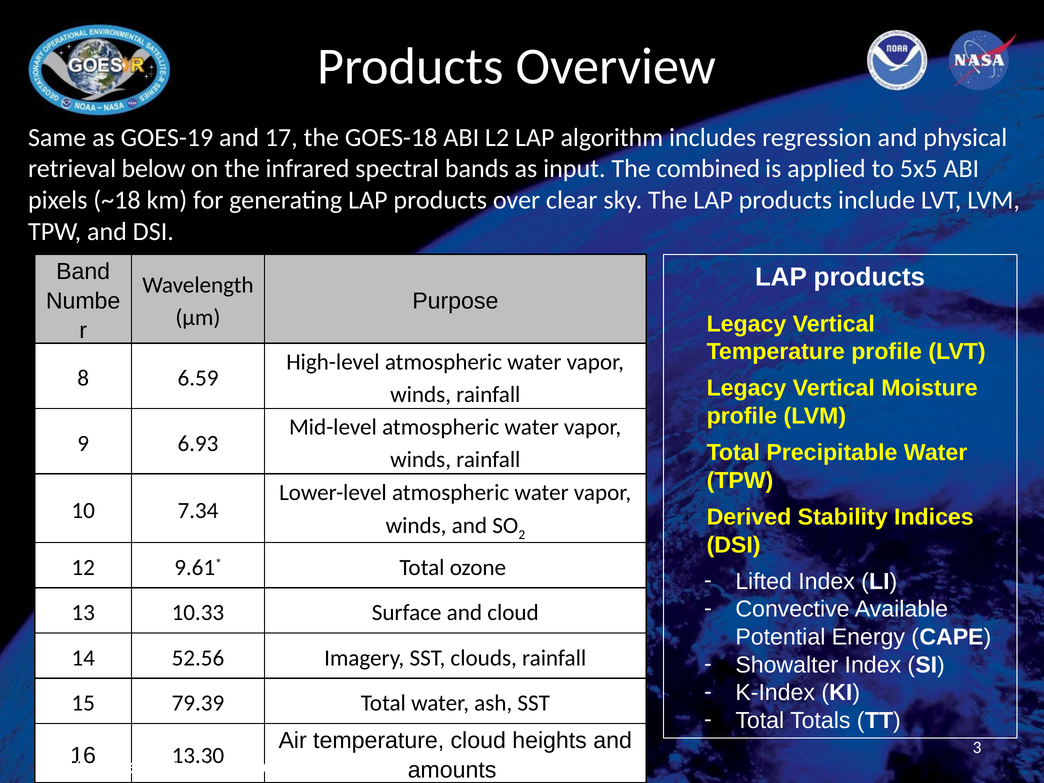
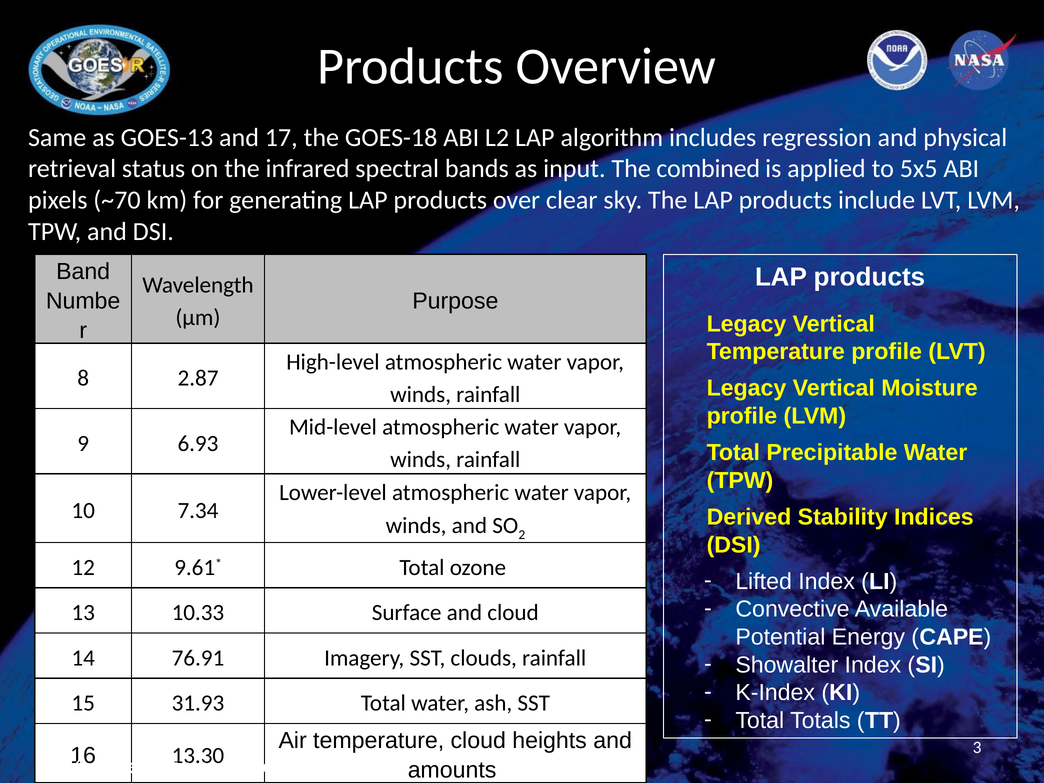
GOES-19: GOES-19 -> GOES-13 (167, 137)
below: below -> status (154, 169)
~18: ~18 -> ~70 (117, 200)
6.59: 6.59 -> 2.87 (198, 378)
52.56: 52.56 -> 76.91 (198, 658)
79.39: 79.39 -> 31.93 (198, 703)
